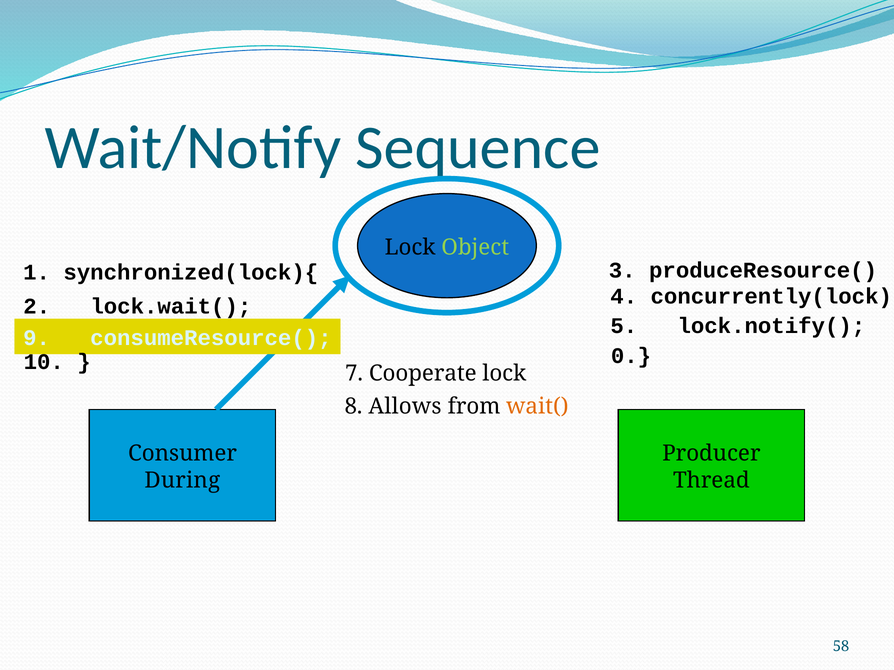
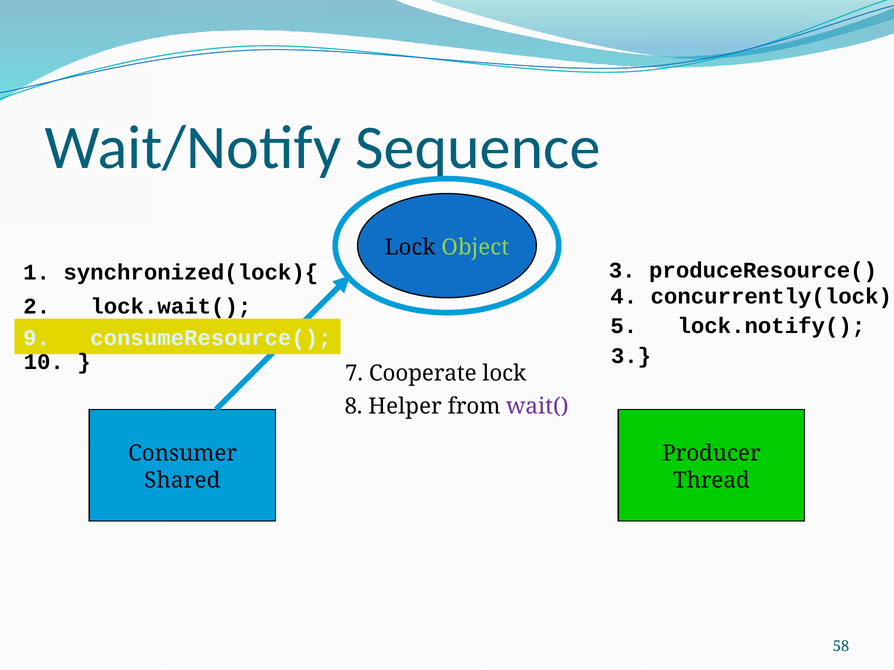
0: 0 -> 3 (631, 356)
Allows: Allows -> Helper (405, 407)
wait( colour: orange -> purple (537, 407)
During: During -> Shared (182, 481)
